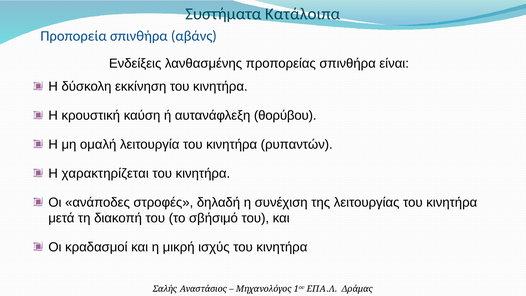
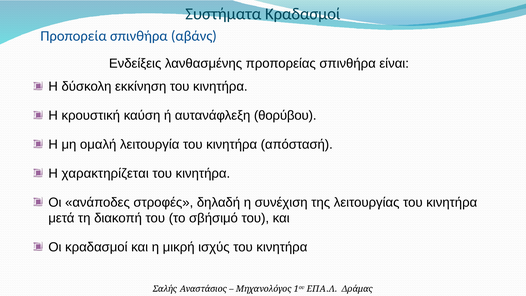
Συστήματα Κατάλοιπα: Κατάλοιπα -> Κραδασμοί (303, 14)
ρυπαντών: ρυπαντών -> απόστασή (297, 144)
